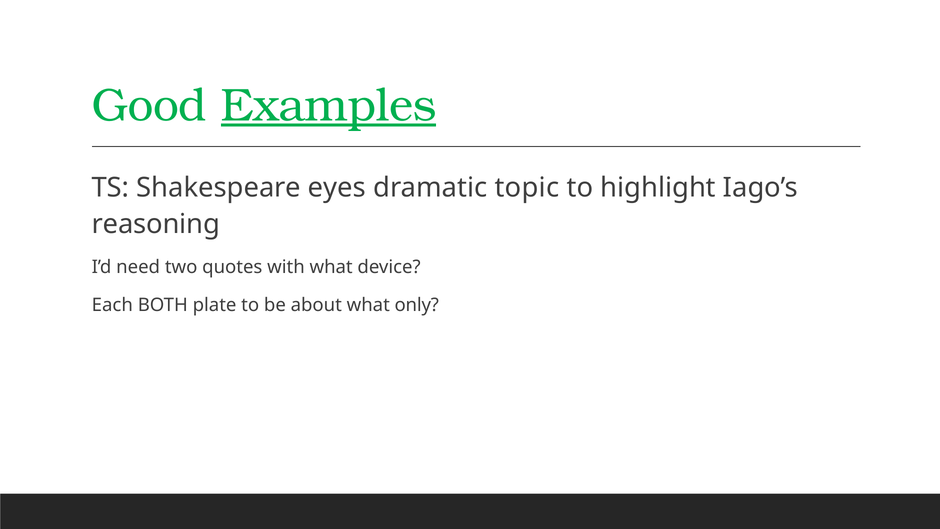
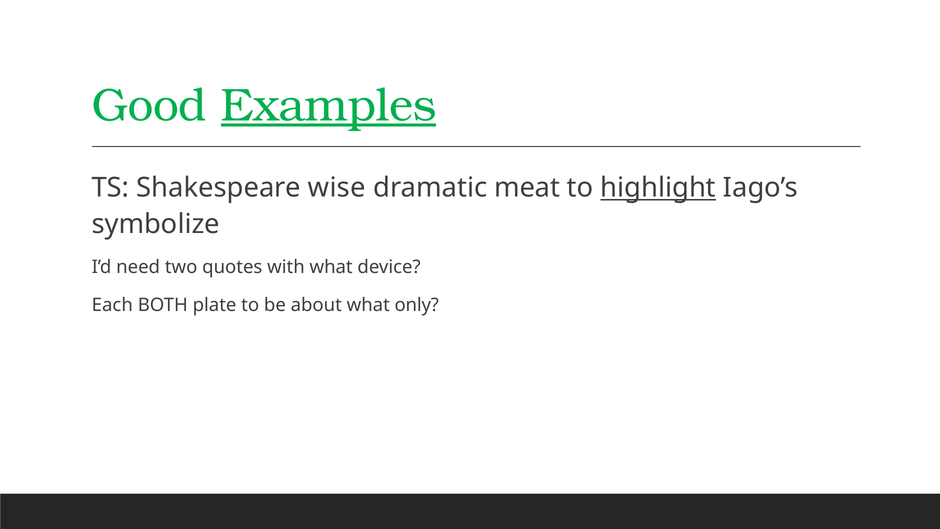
eyes: eyes -> wise (337, 188)
topic: topic -> meat (527, 188)
highlight underline: none -> present (658, 188)
reasoning: reasoning -> symbolize (156, 224)
